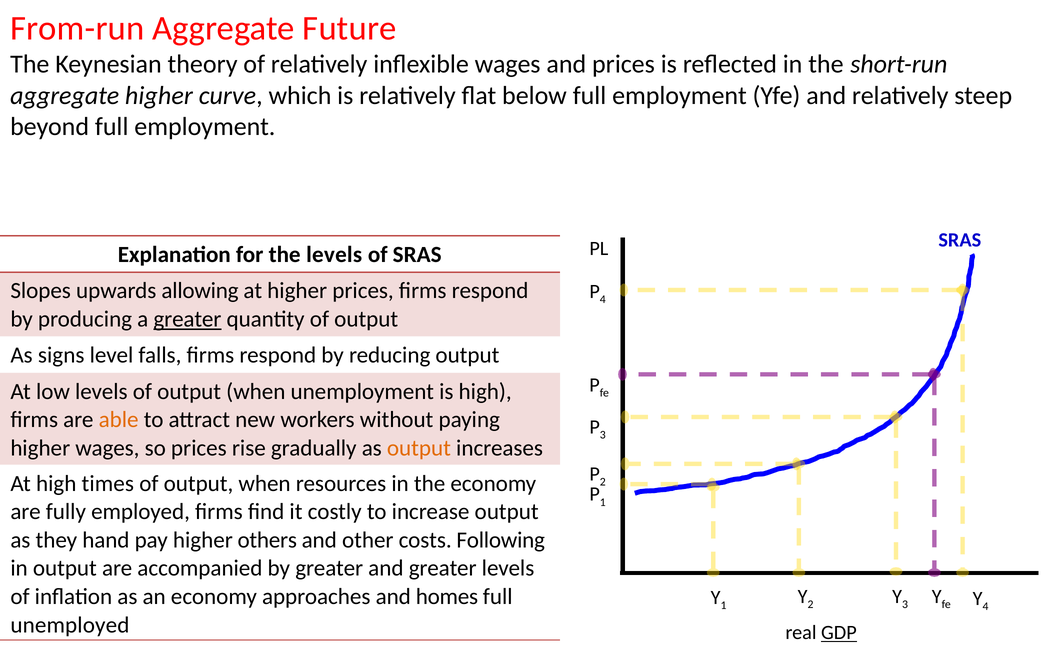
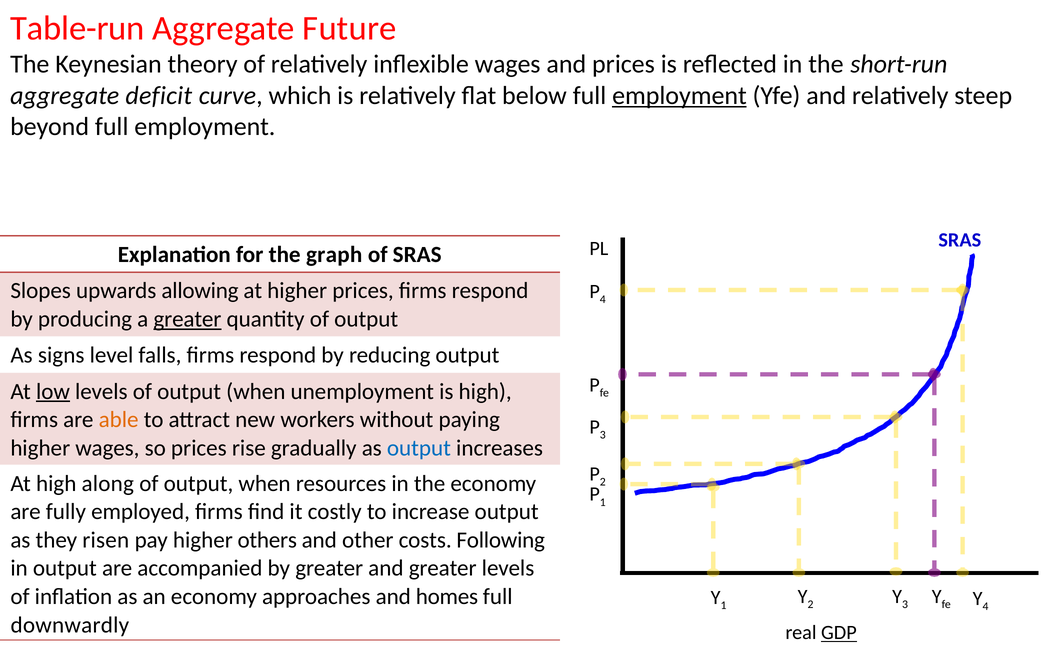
From-run: From-run -> Table-run (77, 28)
aggregate higher: higher -> deficit (159, 95)
employment underline: none -> present (679, 95)
the levels: levels -> graph (334, 254)
low underline: none -> present (53, 391)
output colour: orange -> blue (419, 448)
times: times -> along (108, 483)
hand: hand -> risen (106, 540)
unemployed: unemployed -> downwardly (70, 625)
